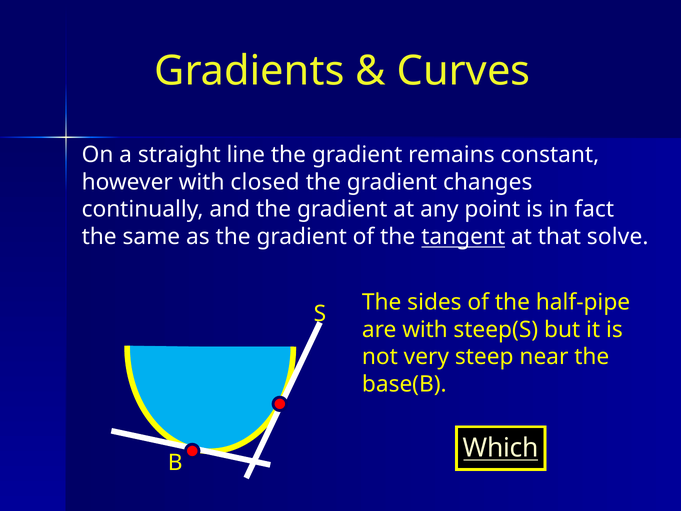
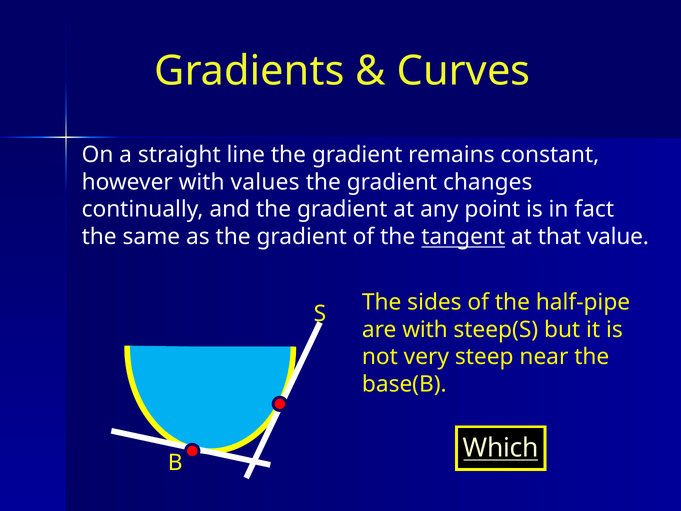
closed: closed -> values (265, 182)
solve: solve -> value (618, 236)
